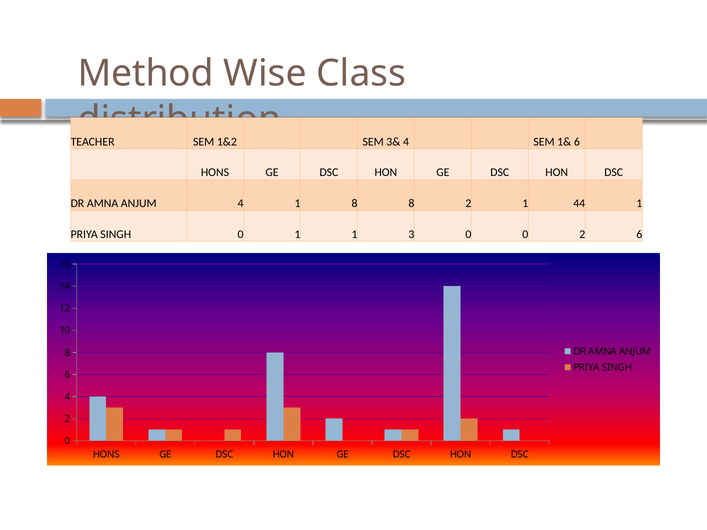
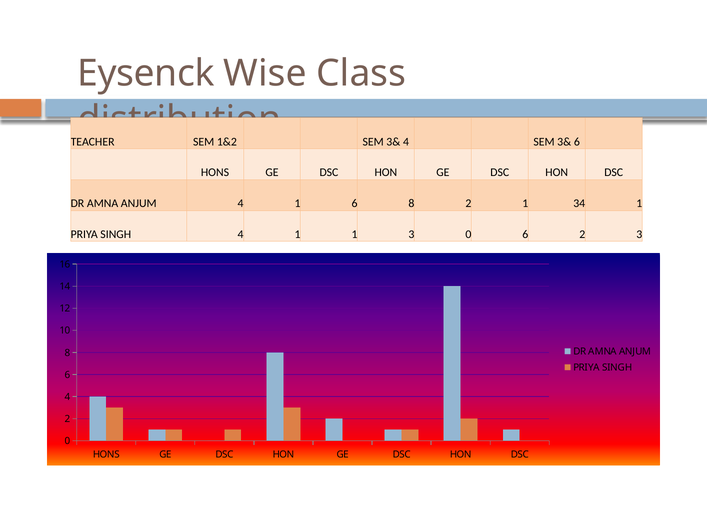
Method: Method -> Eysenck (146, 73)
4 SEM 1&: 1& -> 3& (564, 142)
1 8: 8 -> 6 (355, 204)
44: 44 -> 34 (579, 204)
SINGH 0: 0 -> 4 (241, 234)
0 0: 0 -> 6 (525, 234)
2 6: 6 -> 3 (639, 234)
